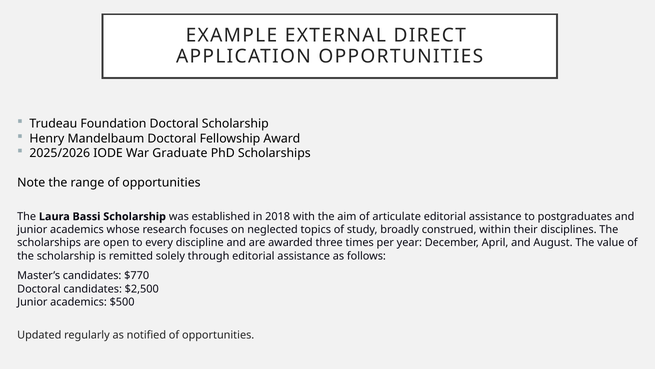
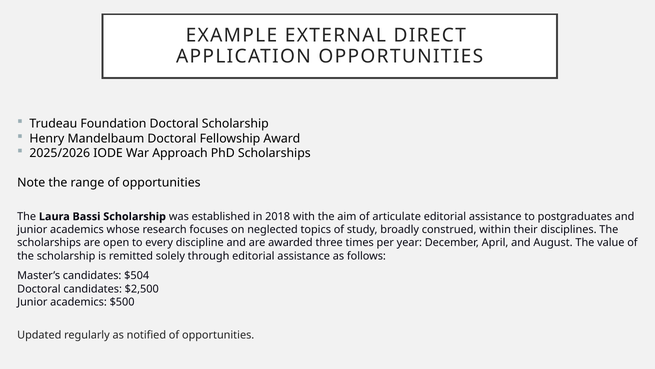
Graduate: Graduate -> Approach (180, 153)
$770: $770 -> $504 (137, 275)
